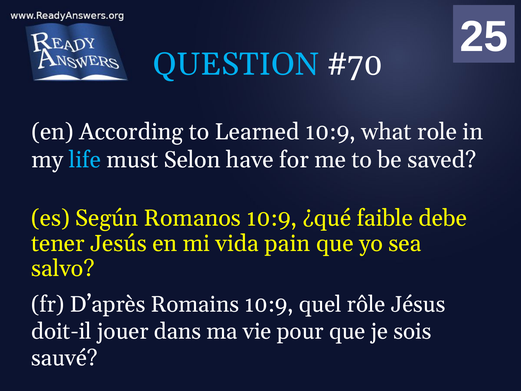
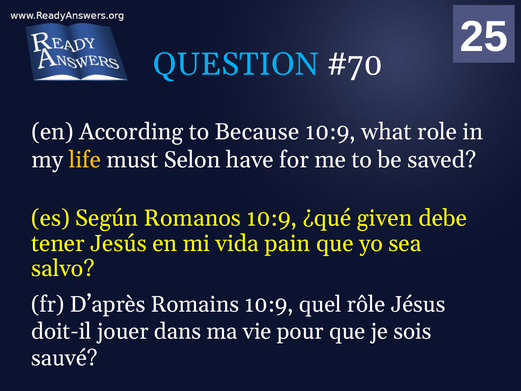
Learned: Learned -> Because (257, 132)
life colour: light blue -> yellow (85, 160)
faible: faible -> given (385, 218)
